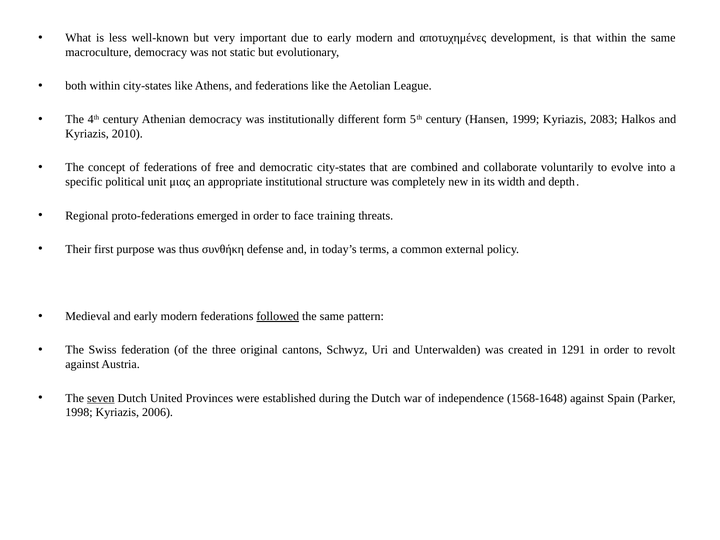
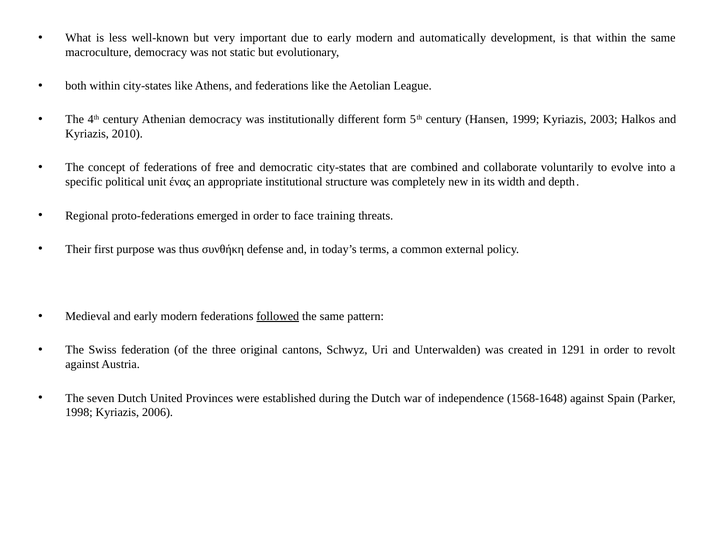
αποτυχημένες: αποτυχημένες -> automatically (453, 38)
2083: 2083 -> 2003 (604, 120)
μιας: μιας -> ένας (180, 182)
seven underline: present -> none (101, 398)
